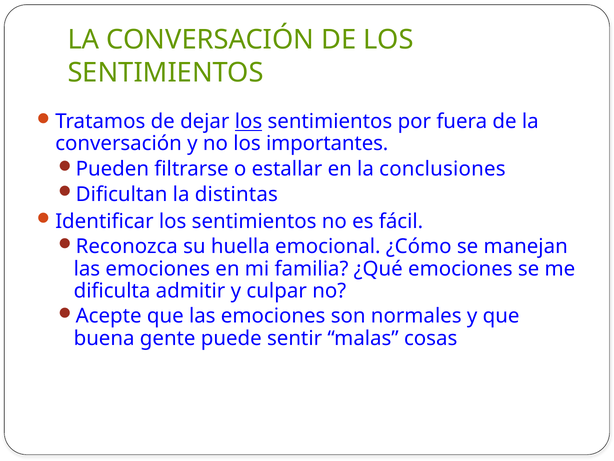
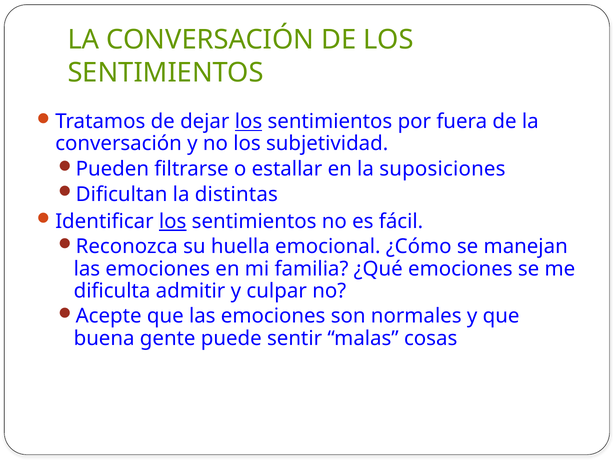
importantes: importantes -> subjetividad (327, 144)
conclusiones: conclusiones -> suposiciones (442, 169)
los underline: none -> present (173, 221)
